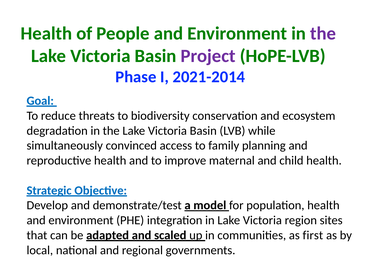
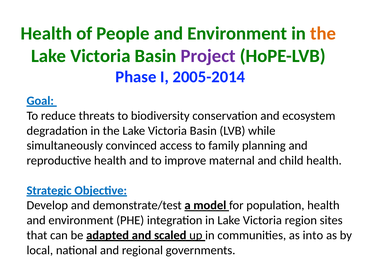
the colour: purple -> orange (323, 34)
2021-2014: 2021-2014 -> 2005-2014 (209, 77)
first: first -> into (313, 236)
